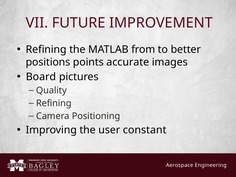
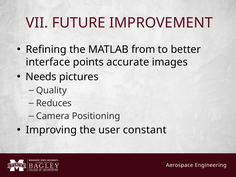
positions: positions -> interface (48, 62)
Board: Board -> Needs (41, 77)
Refining: Refining -> Reduces (54, 103)
